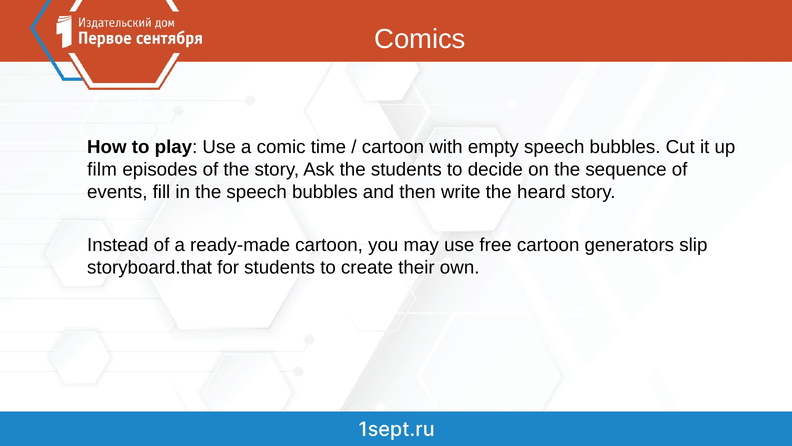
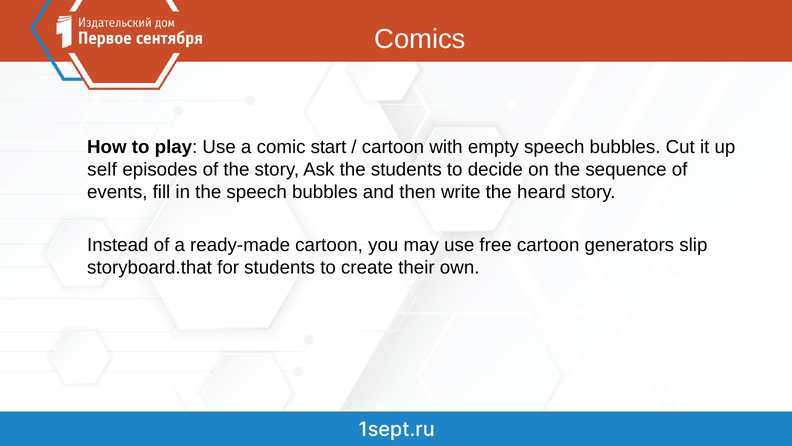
time: time -> start (329, 147)
film: film -> self (102, 169)
